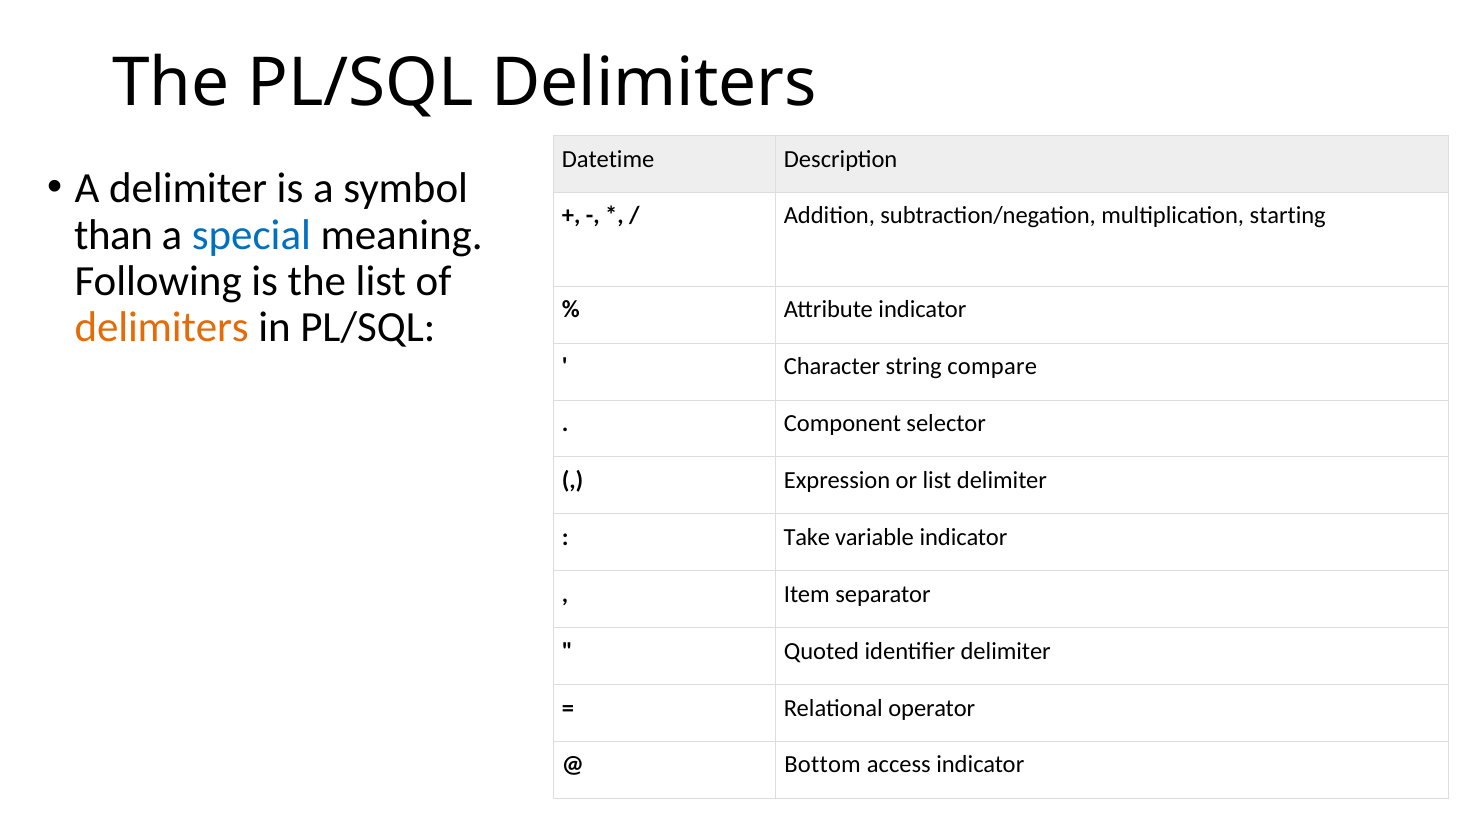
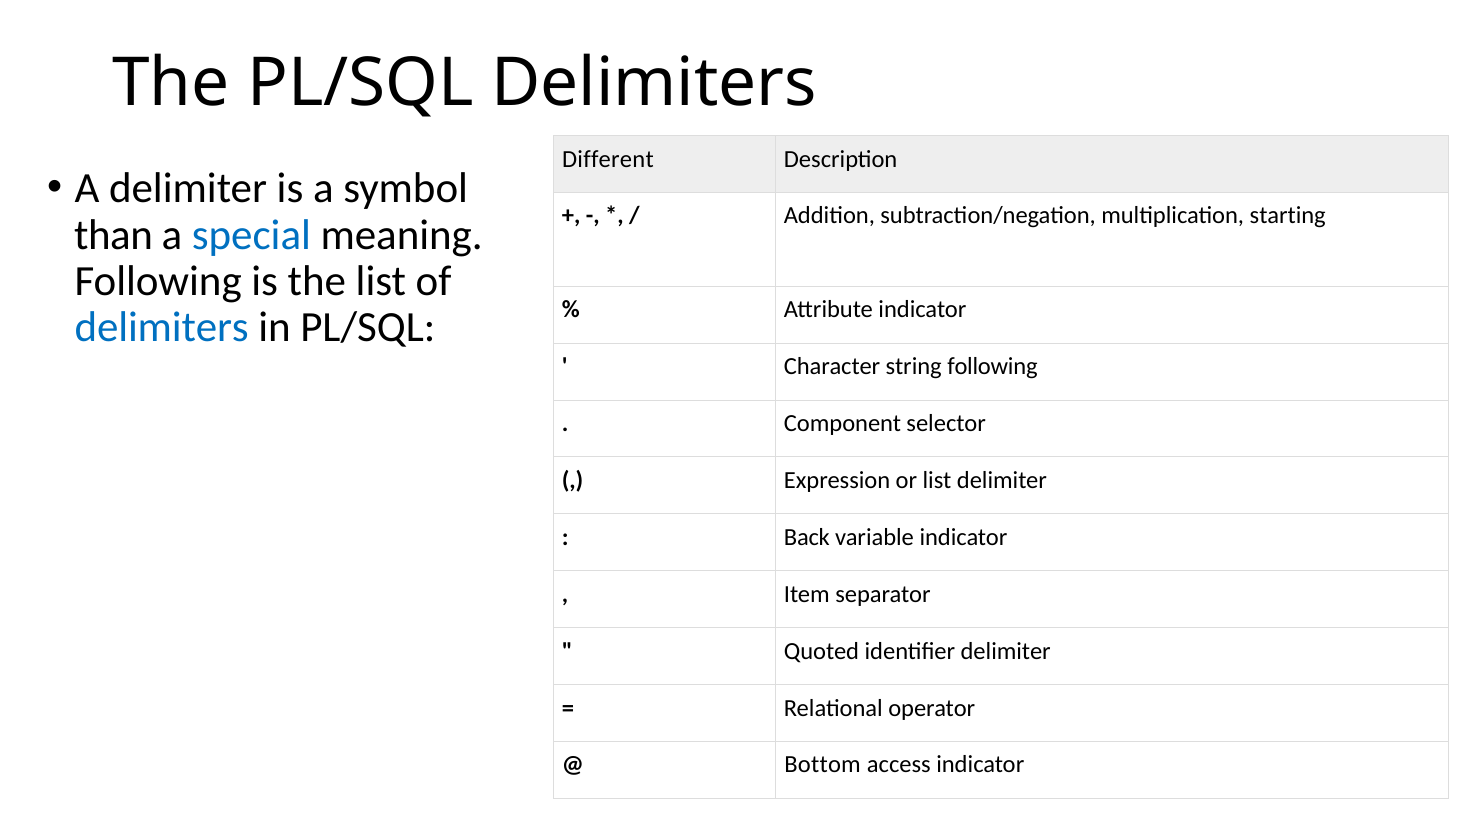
Datetime: Datetime -> Different (608, 159)
delimiters colour: orange -> blue (162, 328)
string compare: compare -> following (992, 367)
Take: Take -> Back (807, 537)
